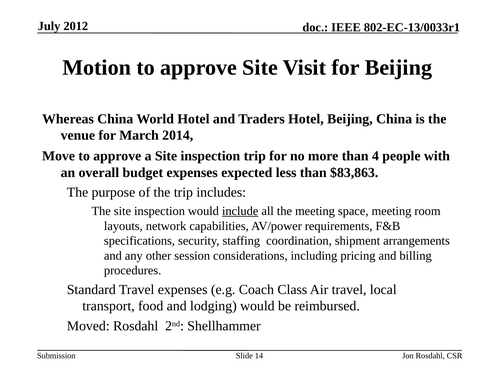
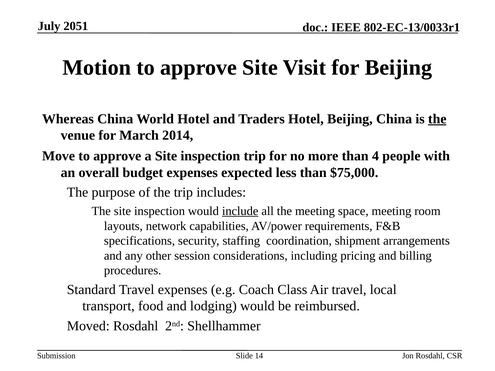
2012: 2012 -> 2051 (76, 26)
the underline: none -> present (437, 119)
$83,863: $83,863 -> $75,000 (354, 173)
